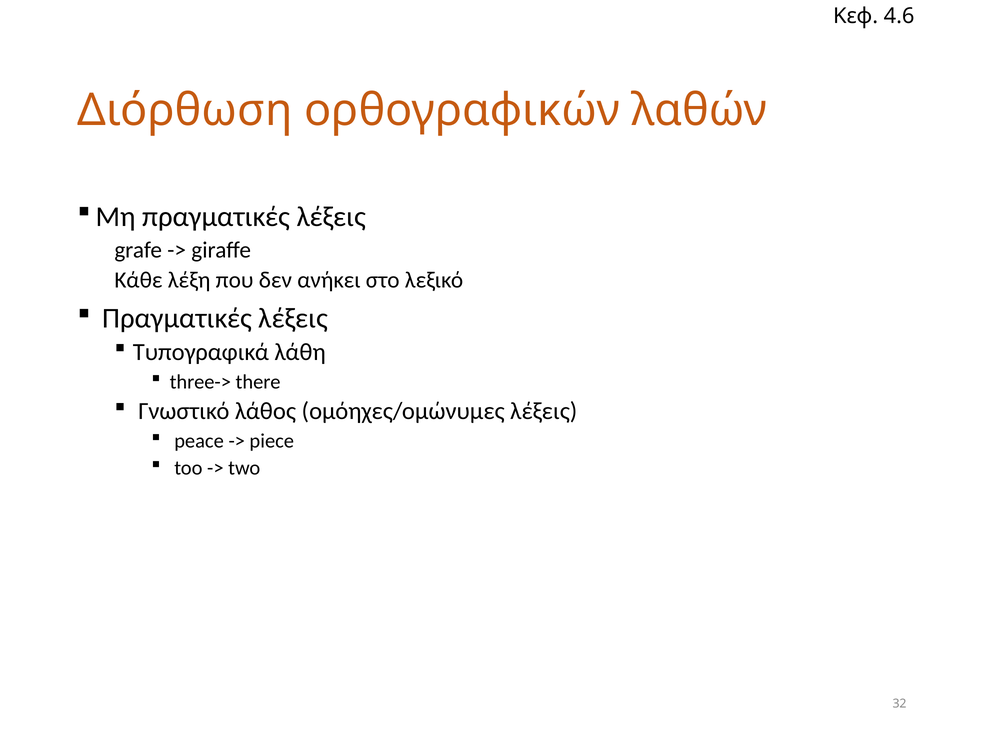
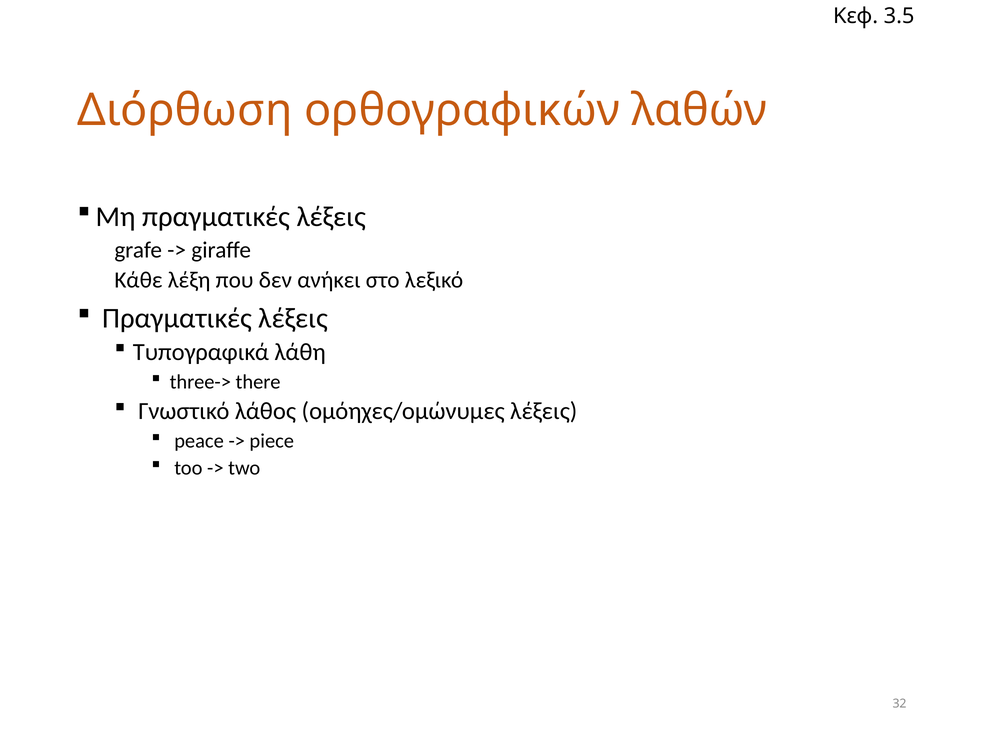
4.6: 4.6 -> 3.5 (899, 16)
